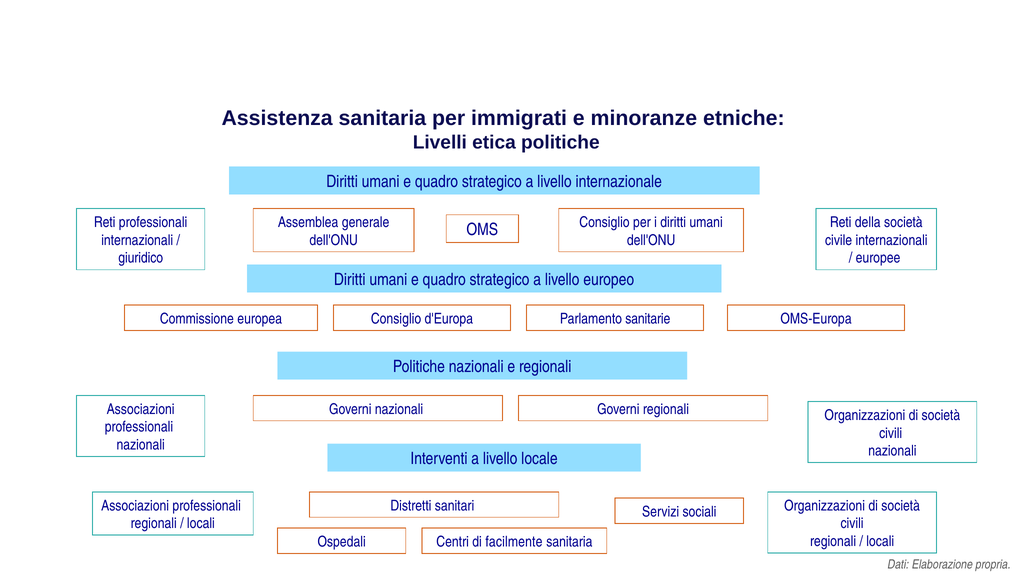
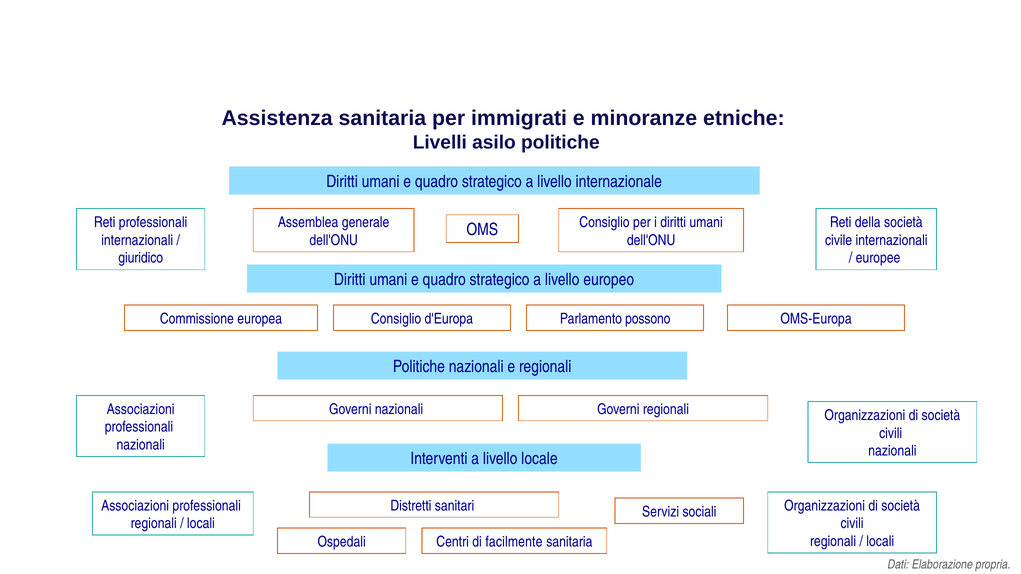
etica: etica -> asilo (494, 142)
sanitarie: sanitarie -> possono (648, 319)
